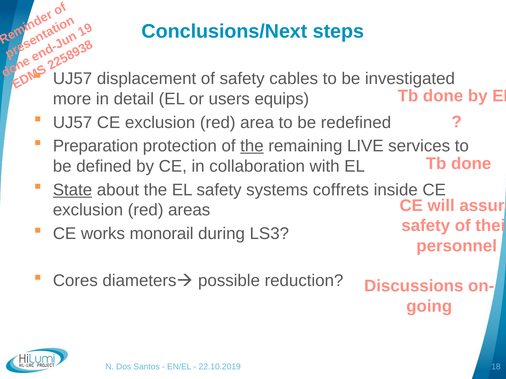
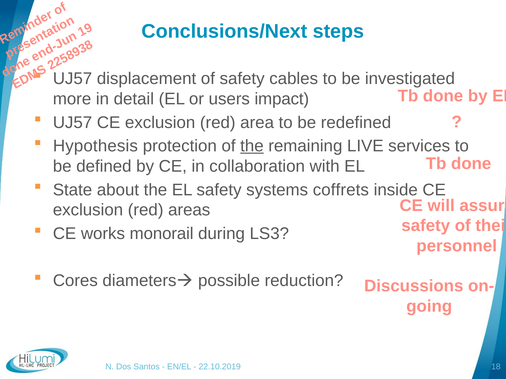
equips: equips -> impact (282, 99)
Preparation: Preparation -> Hypothesis (95, 146)
State underline: present -> none (73, 190)
